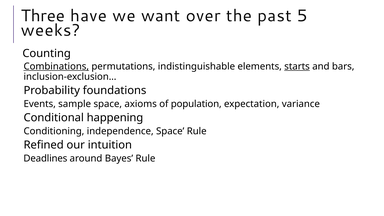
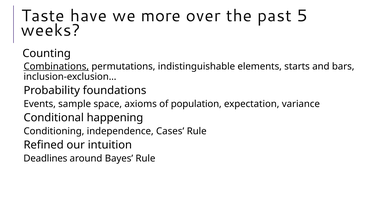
Three: Three -> Taste (43, 16)
want: want -> more (161, 16)
starts underline: present -> none (297, 66)
independence Space: Space -> Cases (170, 131)
